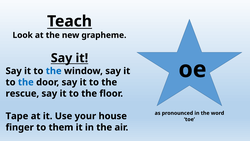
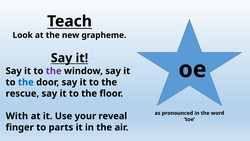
the colour: blue -> purple (54, 71)
Tape: Tape -> With (17, 116)
house: house -> reveal (113, 116)
them: them -> parts (61, 127)
